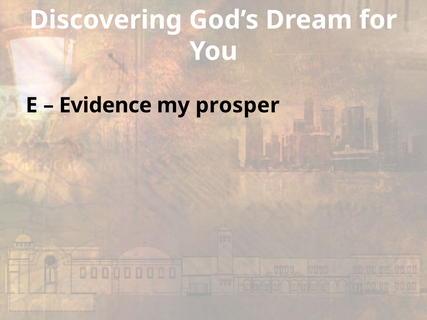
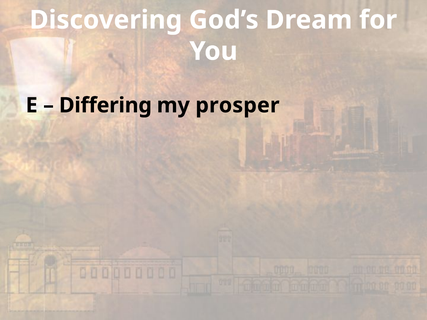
Evidence: Evidence -> Differing (105, 105)
